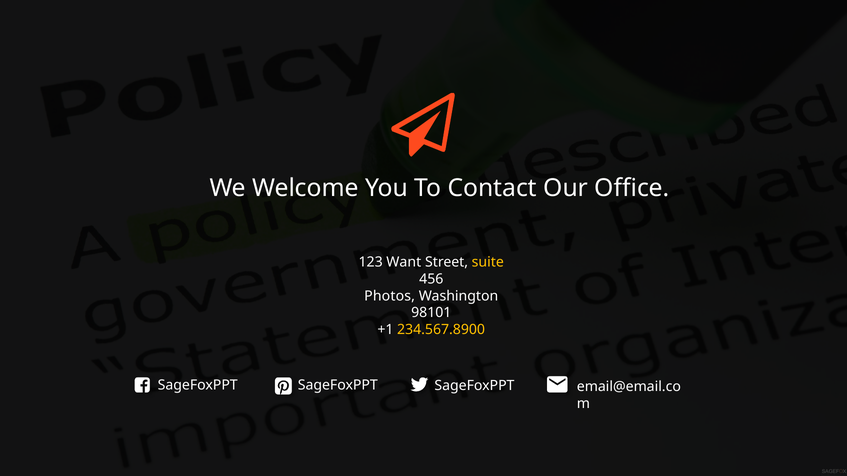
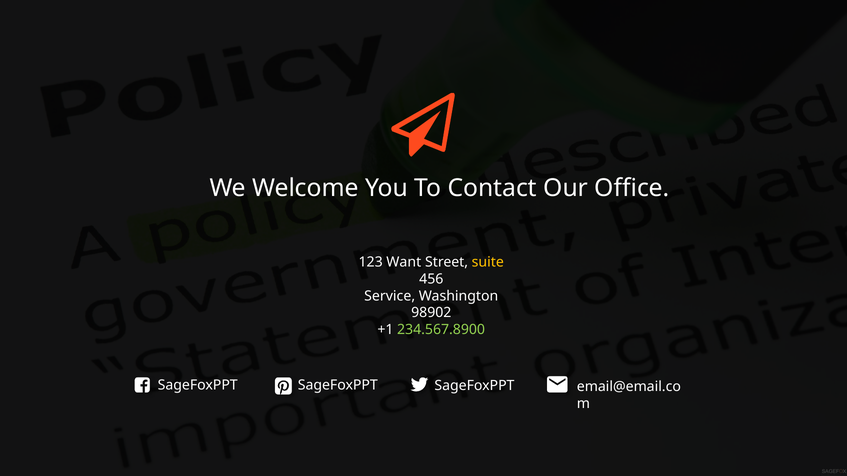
Photos: Photos -> Service (390, 296)
98101: 98101 -> 98902 (431, 313)
234.567.8900 colour: yellow -> light green (441, 330)
